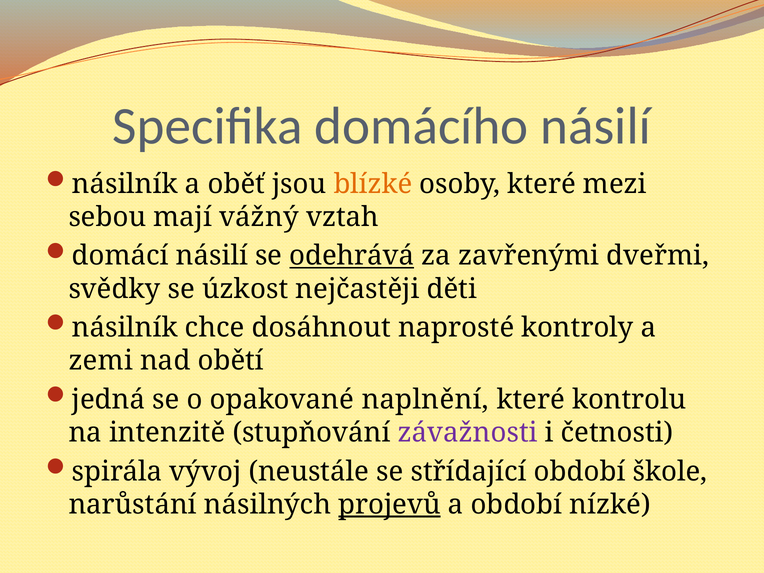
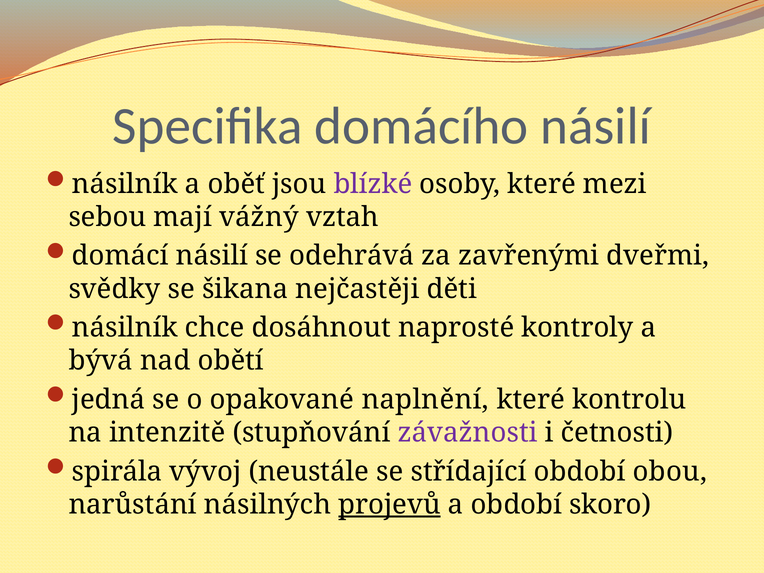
blízké colour: orange -> purple (373, 184)
odehrává underline: present -> none (352, 256)
úzkost: úzkost -> šikana (245, 289)
zemi: zemi -> bývá (101, 361)
škole: škole -> obou (670, 471)
nízké: nízké -> skoro (610, 505)
